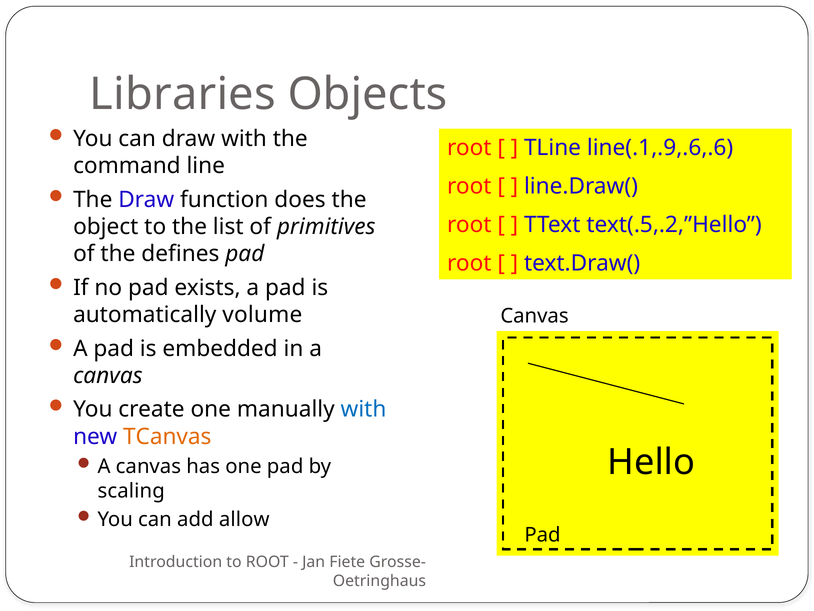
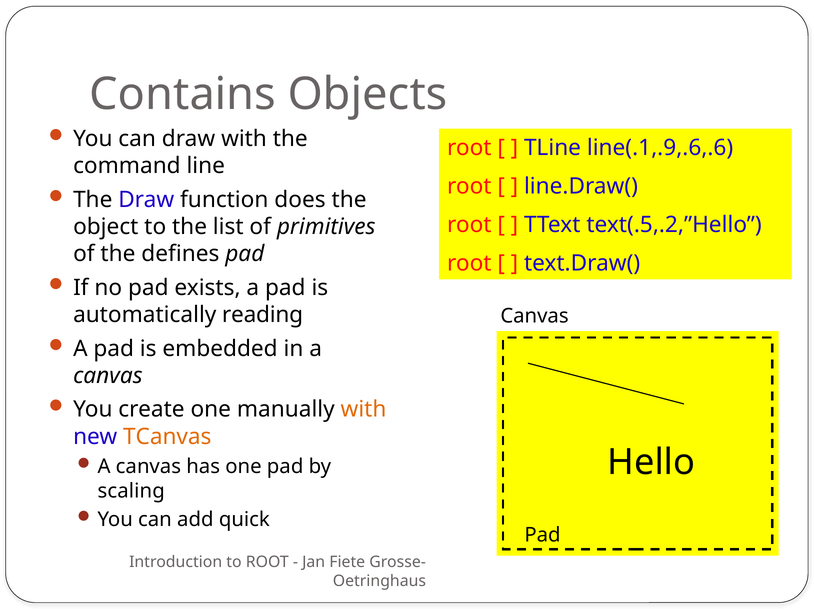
Libraries: Libraries -> Contains (183, 94)
volume: volume -> reading (263, 315)
with colour: blue -> orange (363, 409)
allow: allow -> quick (244, 519)
